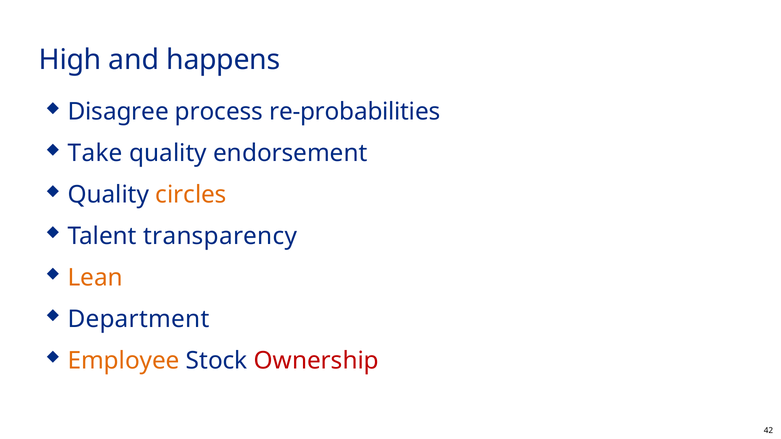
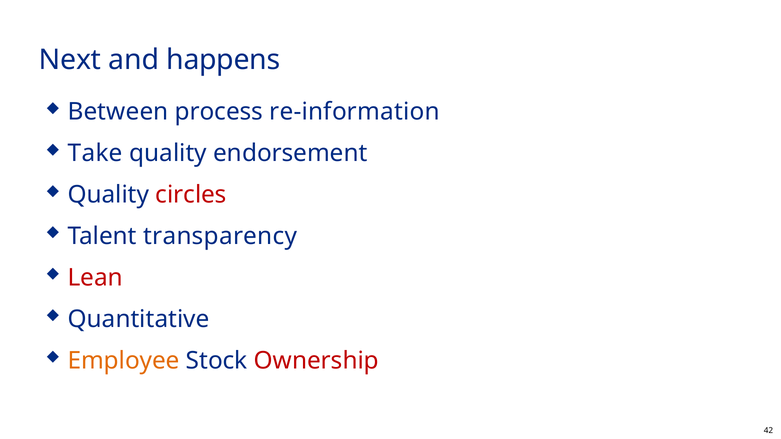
High: High -> Next (70, 60)
Disagree: Disagree -> Between (118, 112)
re-probabilities: re-probabilities -> re-information (355, 112)
circles colour: orange -> red (191, 195)
Lean colour: orange -> red (95, 278)
Department: Department -> Quantitative (139, 319)
